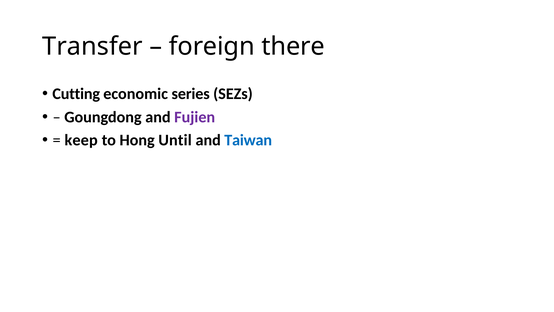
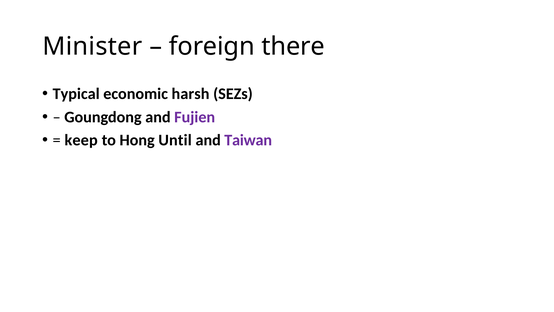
Transfer: Transfer -> Minister (92, 47)
Cutting: Cutting -> Typical (76, 94)
series: series -> harsh (191, 94)
Taiwan colour: blue -> purple (248, 140)
